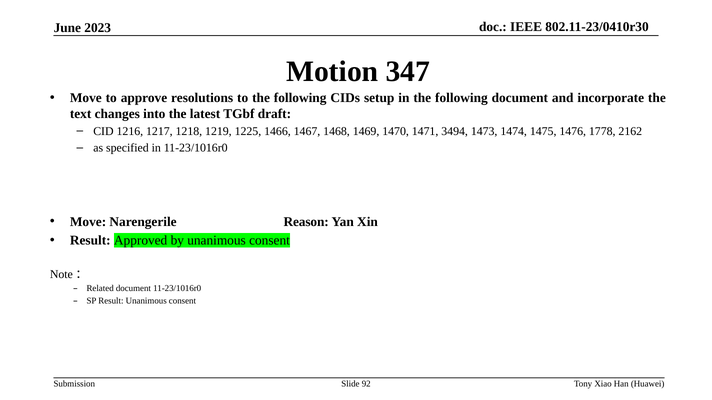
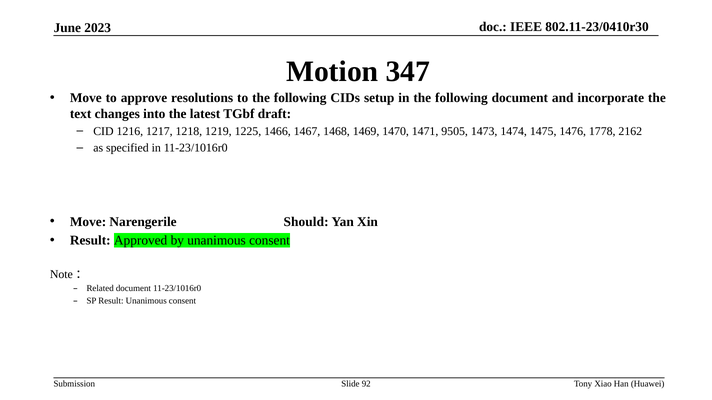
3494: 3494 -> 9505 (455, 131)
Reason: Reason -> Should (306, 222)
